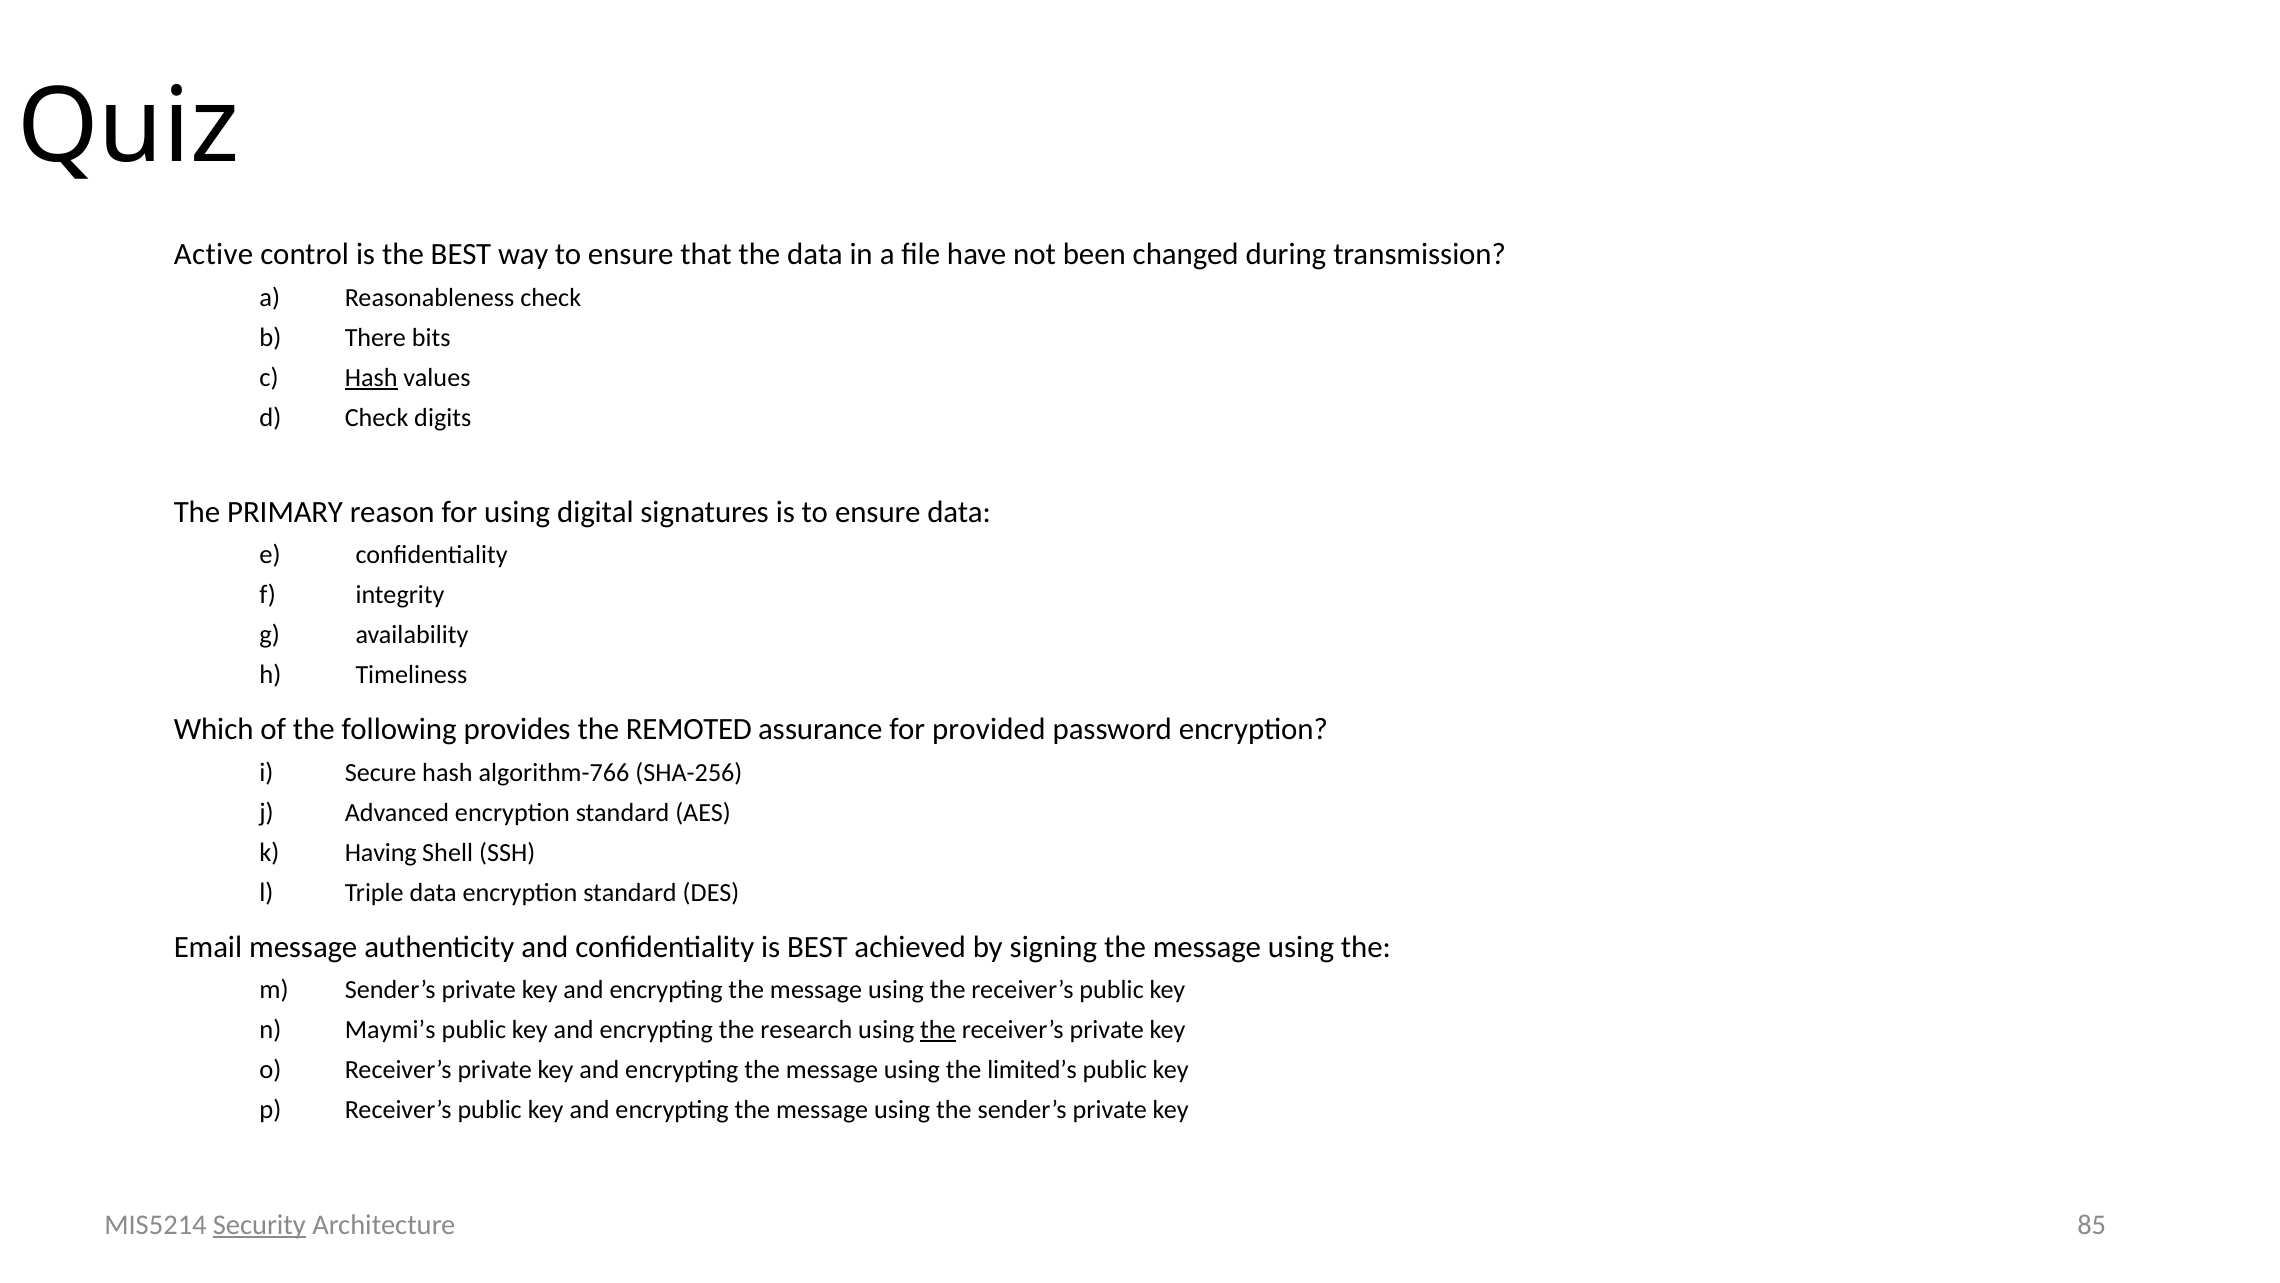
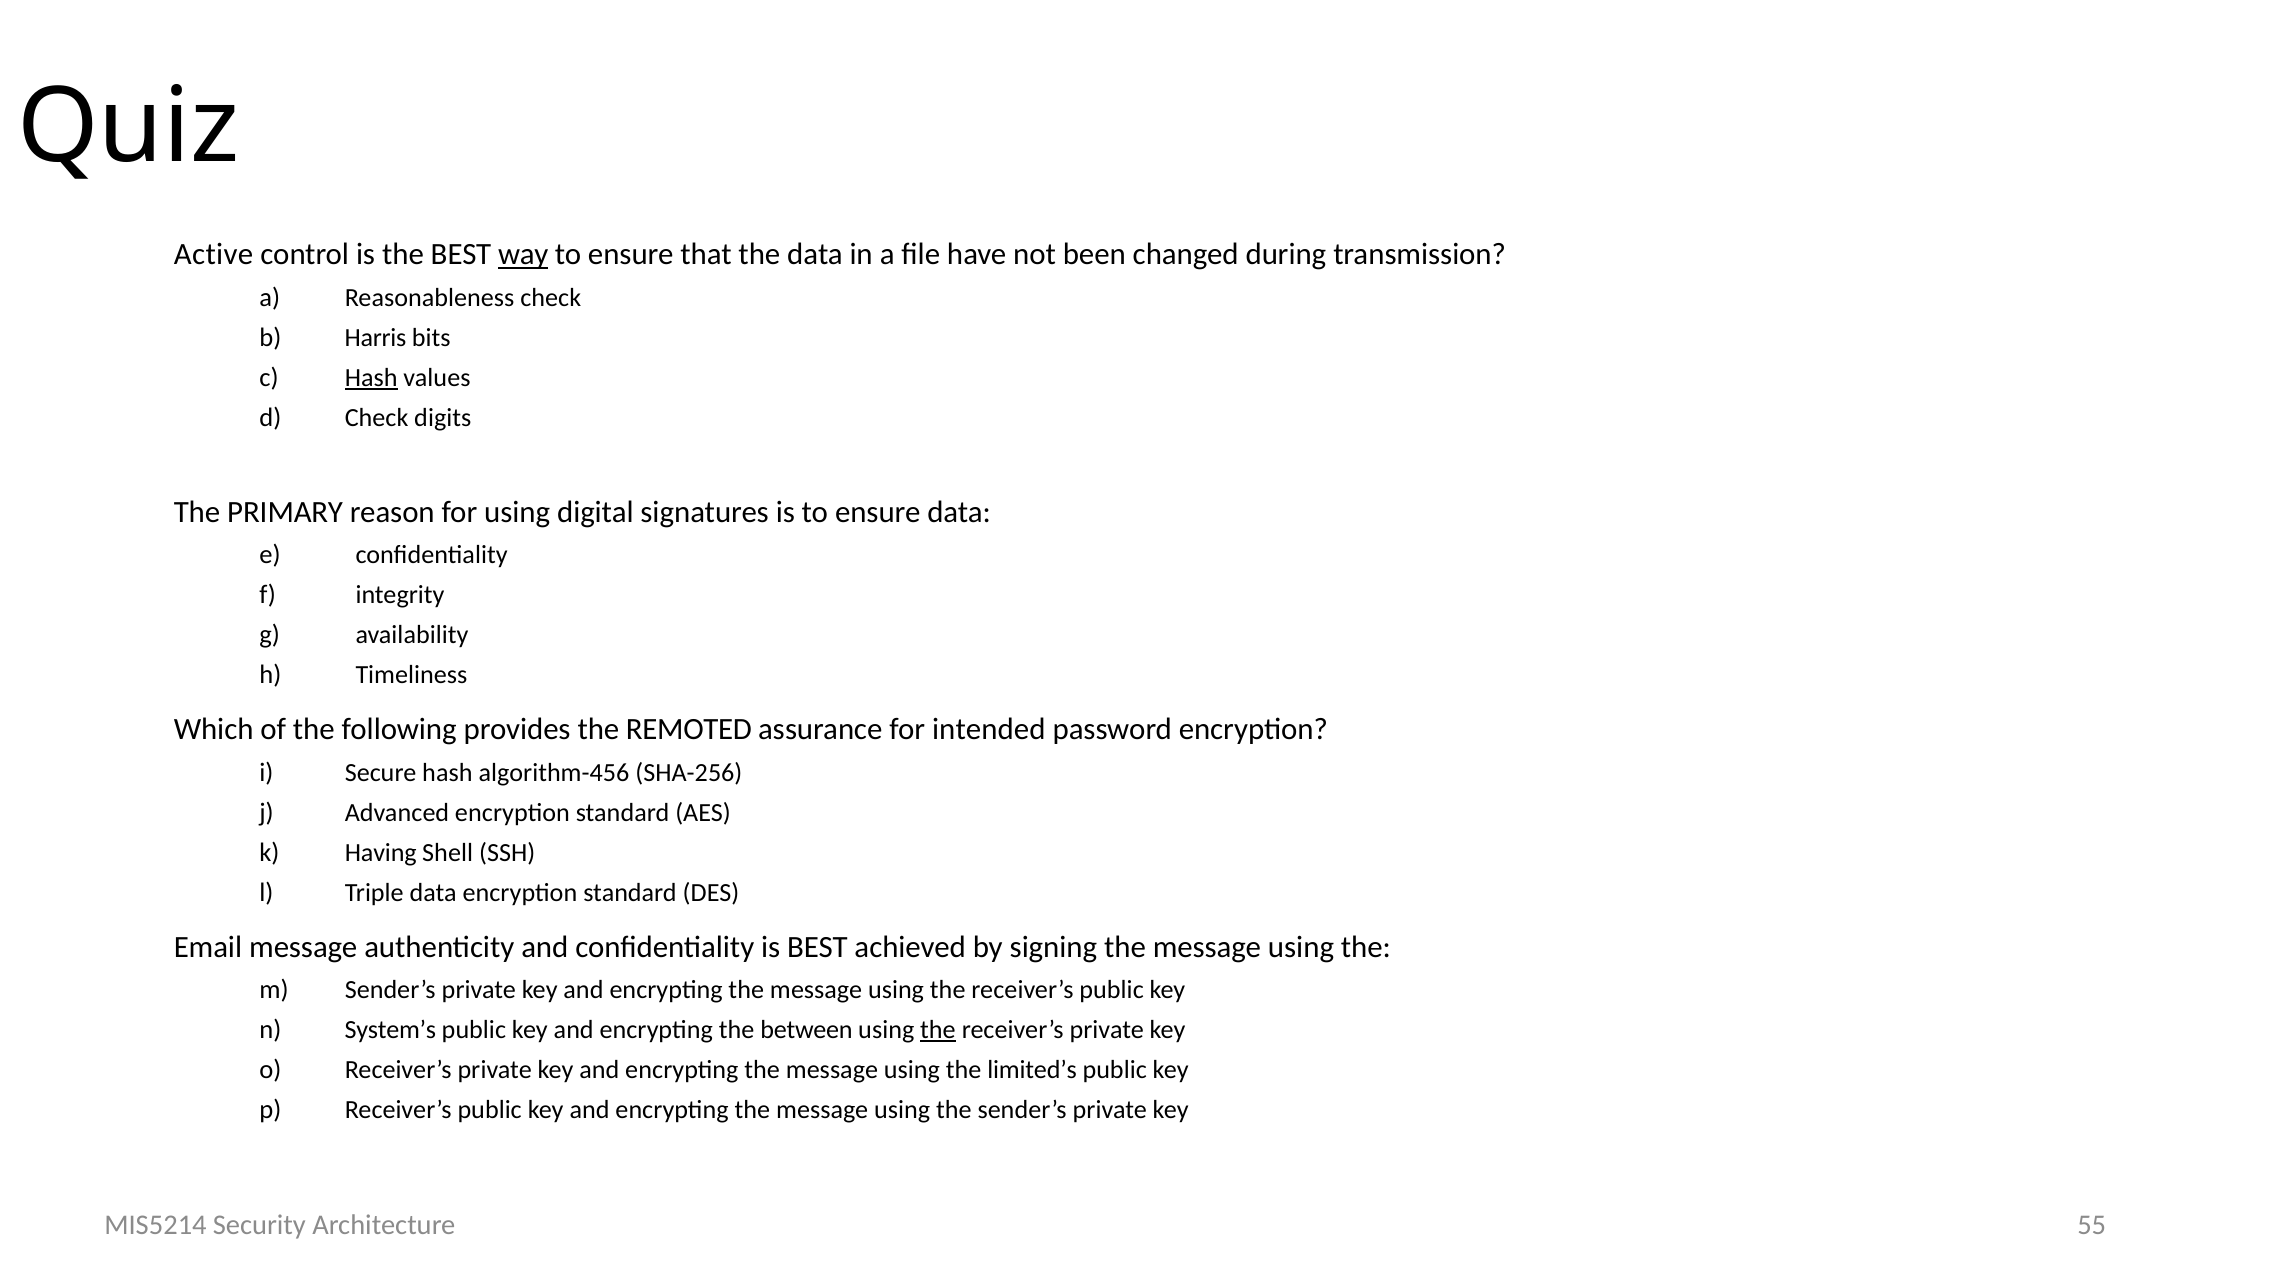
way underline: none -> present (523, 255)
There: There -> Harris (375, 337)
provided: provided -> intended (989, 729)
algorithm-766: algorithm-766 -> algorithm-456 (554, 772)
Maymi’s: Maymi’s -> System’s (390, 1030)
research: research -> between (807, 1030)
Security underline: present -> none (259, 1224)
85: 85 -> 55 (2092, 1224)
